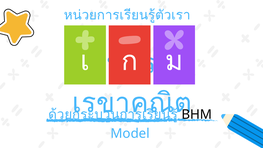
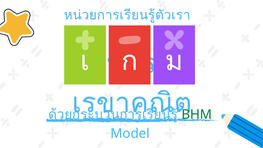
BHM colour: black -> green (197, 114)
